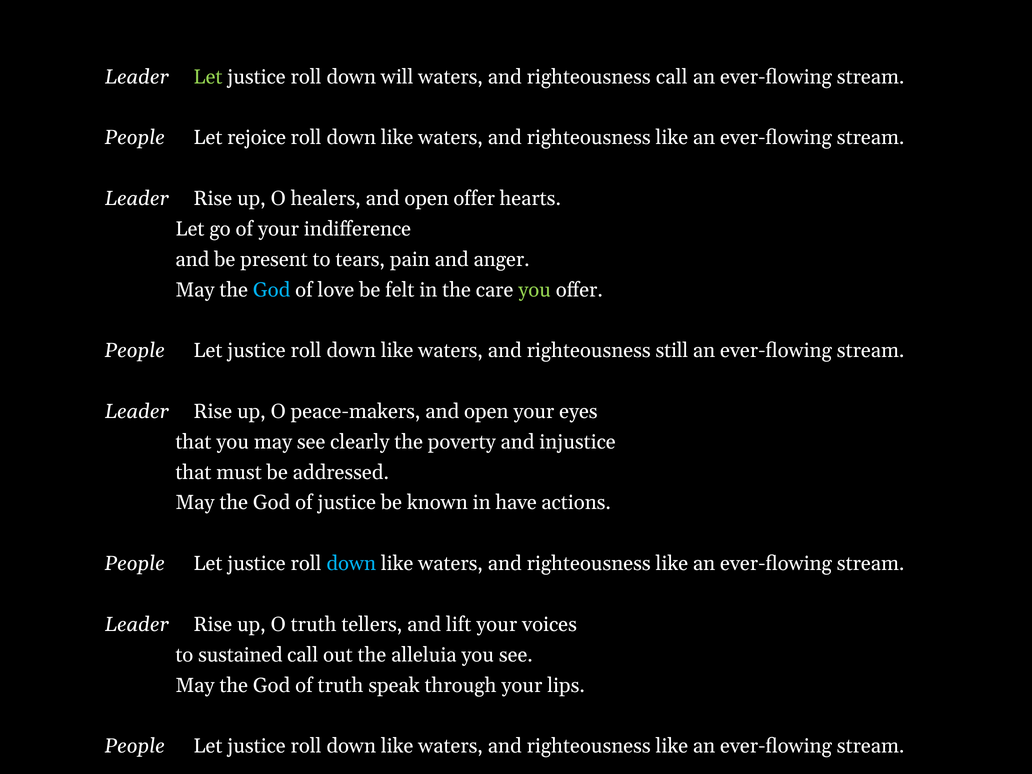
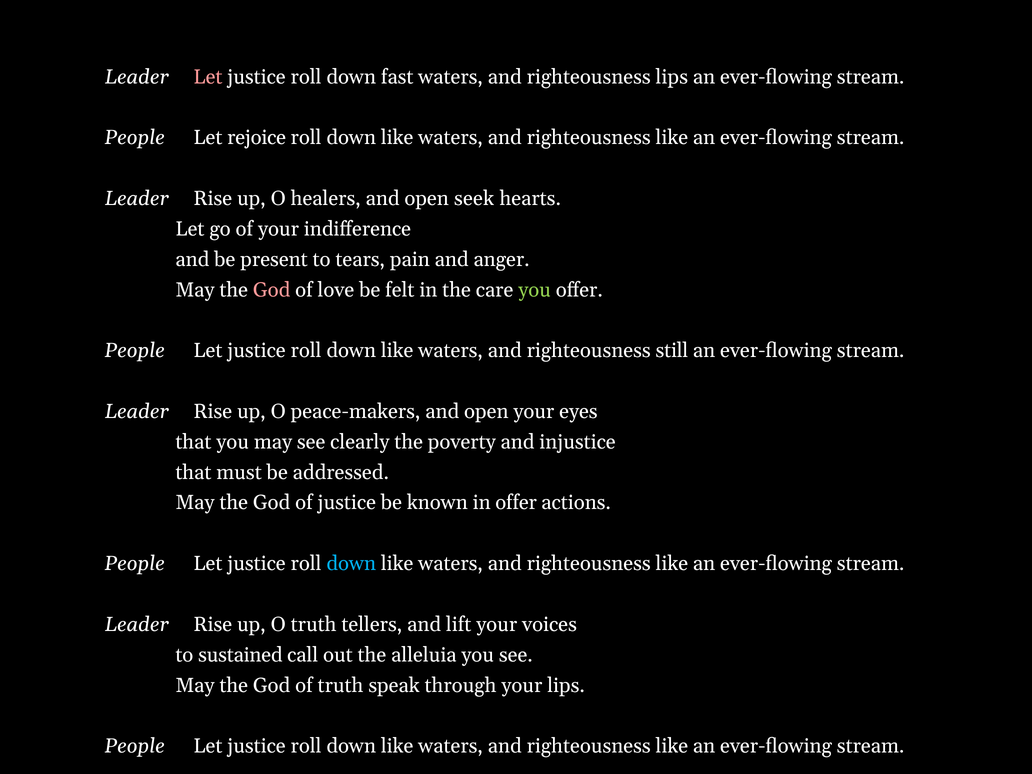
Let colour: light green -> pink (208, 77)
will: will -> fast (397, 77)
righteousness call: call -> lips (672, 77)
open offer: offer -> seek (474, 199)
God colour: light blue -> pink (272, 290)
in have: have -> offer (516, 503)
